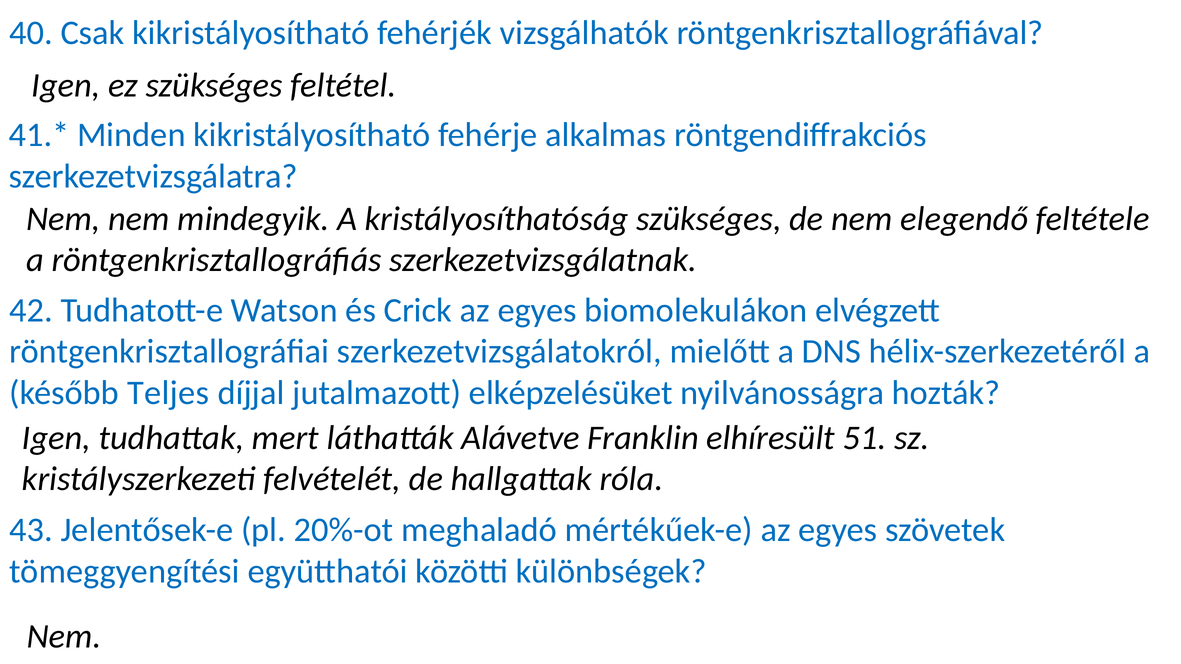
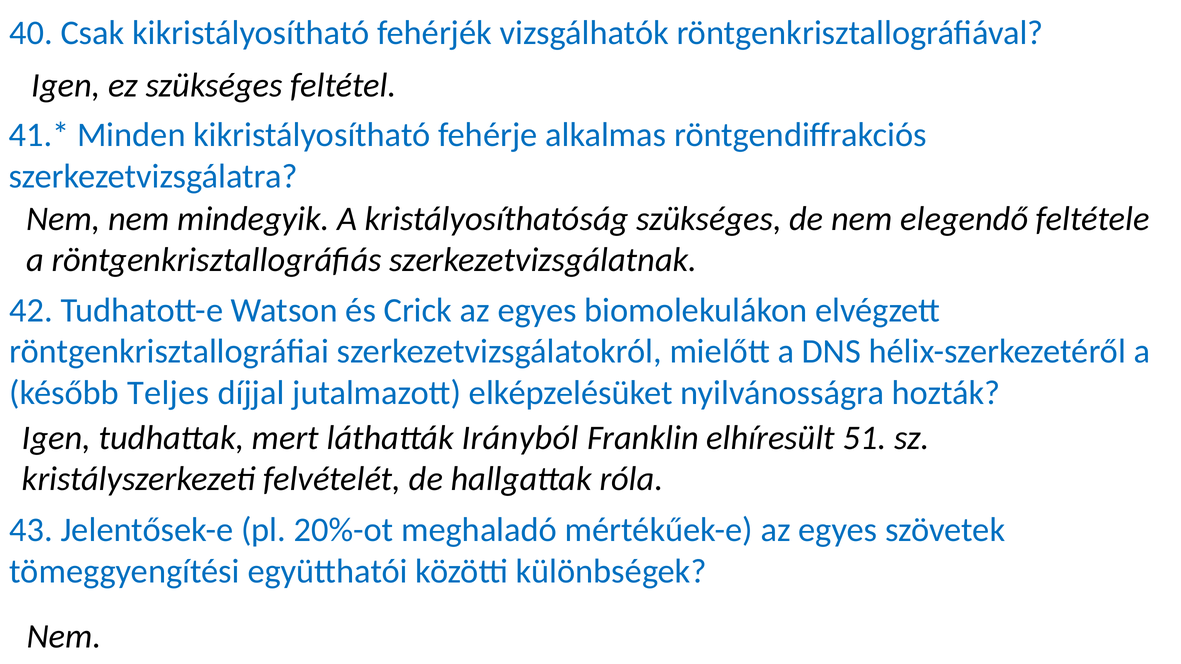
Alávetve: Alávetve -> Irányból (520, 438)
